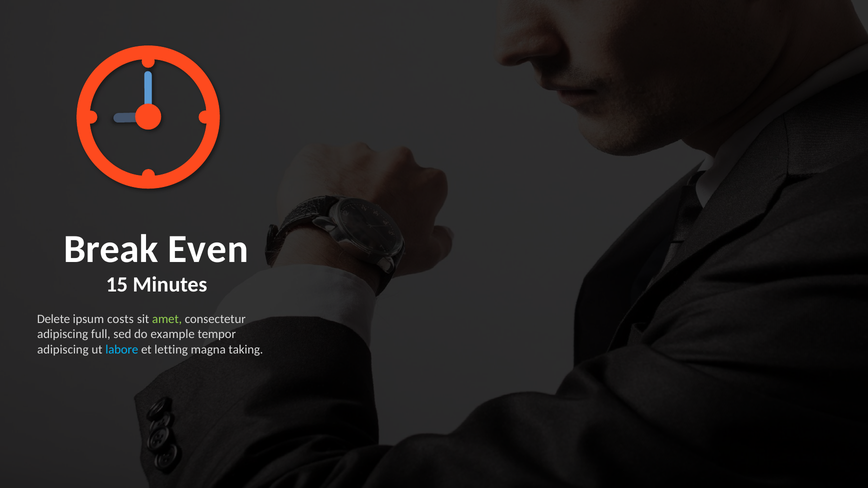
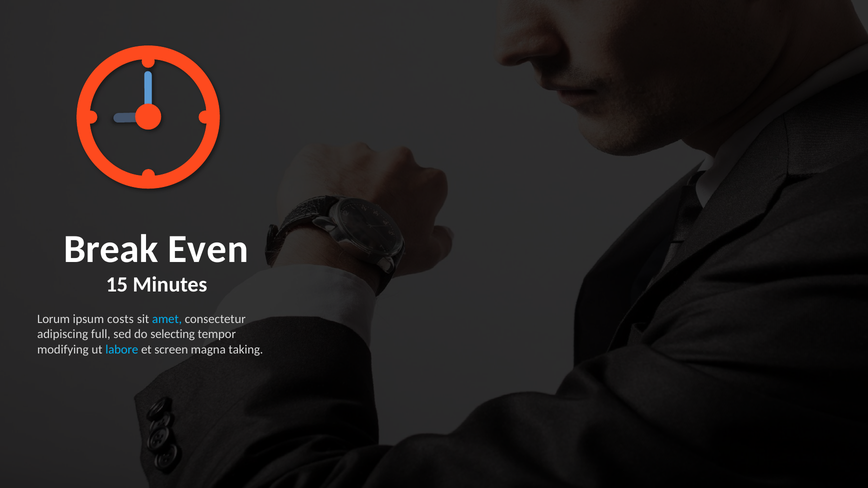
Delete: Delete -> Lorum (54, 319)
amet colour: light green -> light blue (167, 319)
example: example -> selecting (173, 334)
adipiscing: adipiscing -> modifying (63, 350)
letting: letting -> screen (171, 350)
